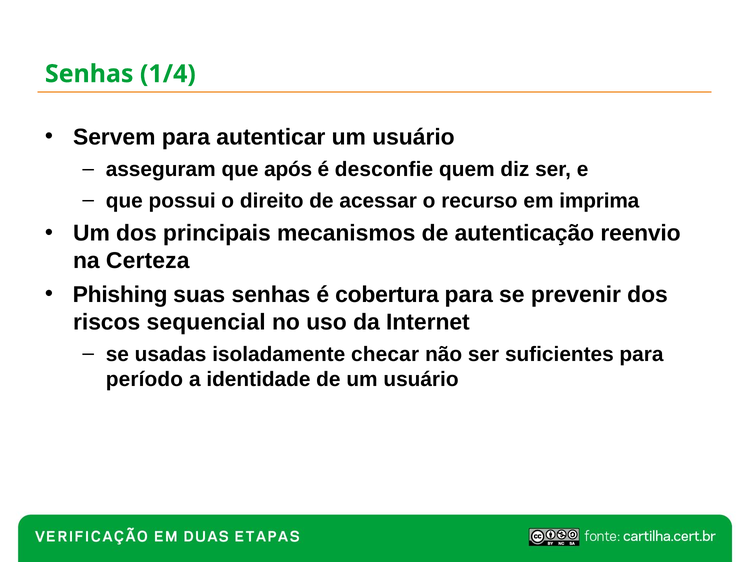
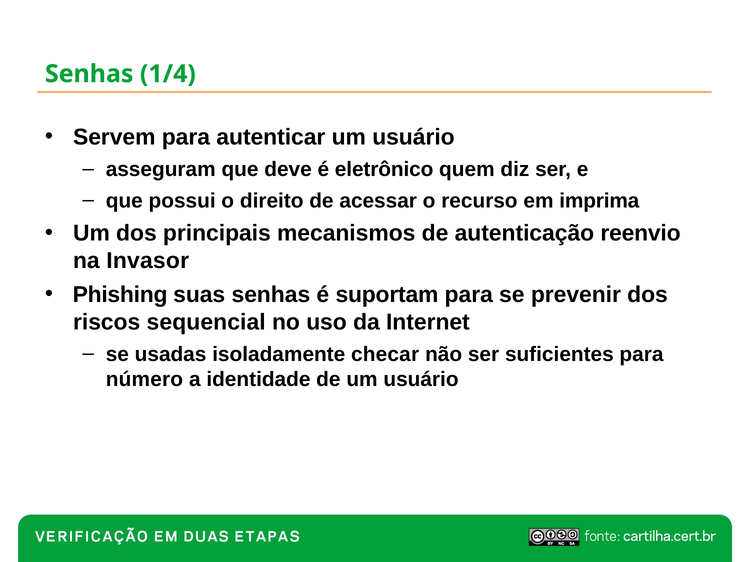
após: após -> deve (288, 169)
desconfie: desconfie -> eletrônico (384, 169)
Certeza: Certeza -> Invasor (148, 261)
cobertura: cobertura -> suportam (387, 294)
período: período -> número (144, 379)
